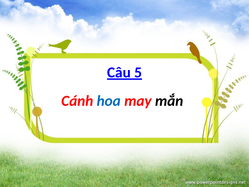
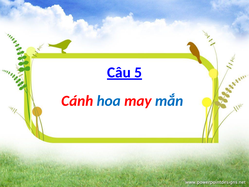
mắn colour: black -> blue (169, 101)
